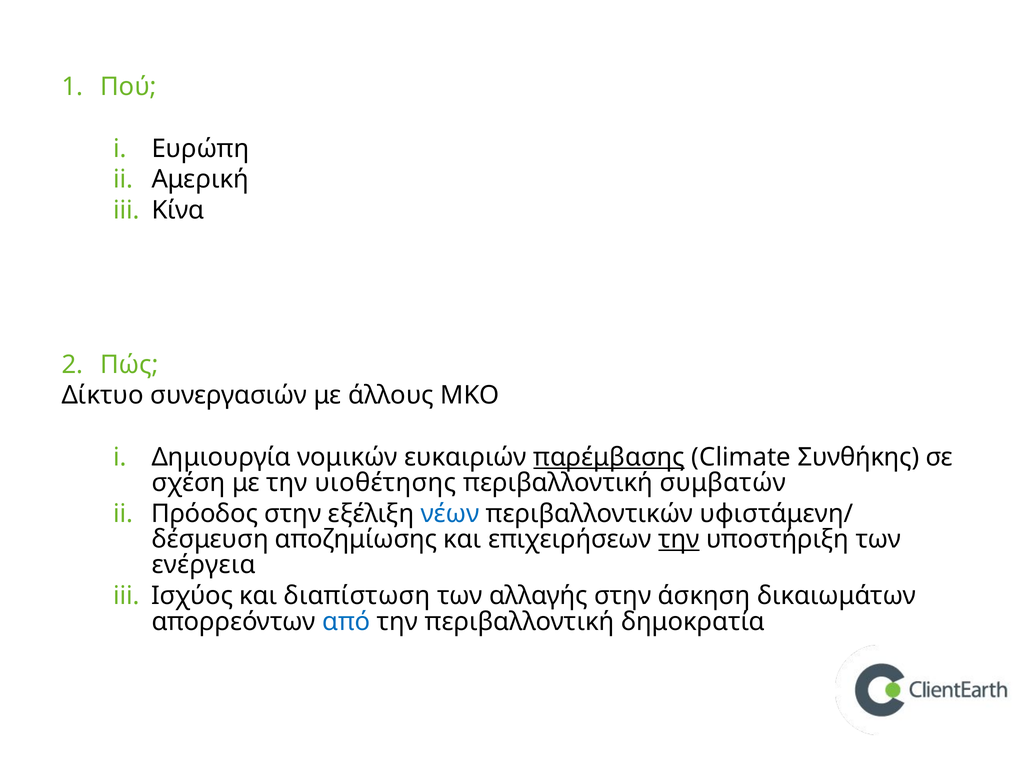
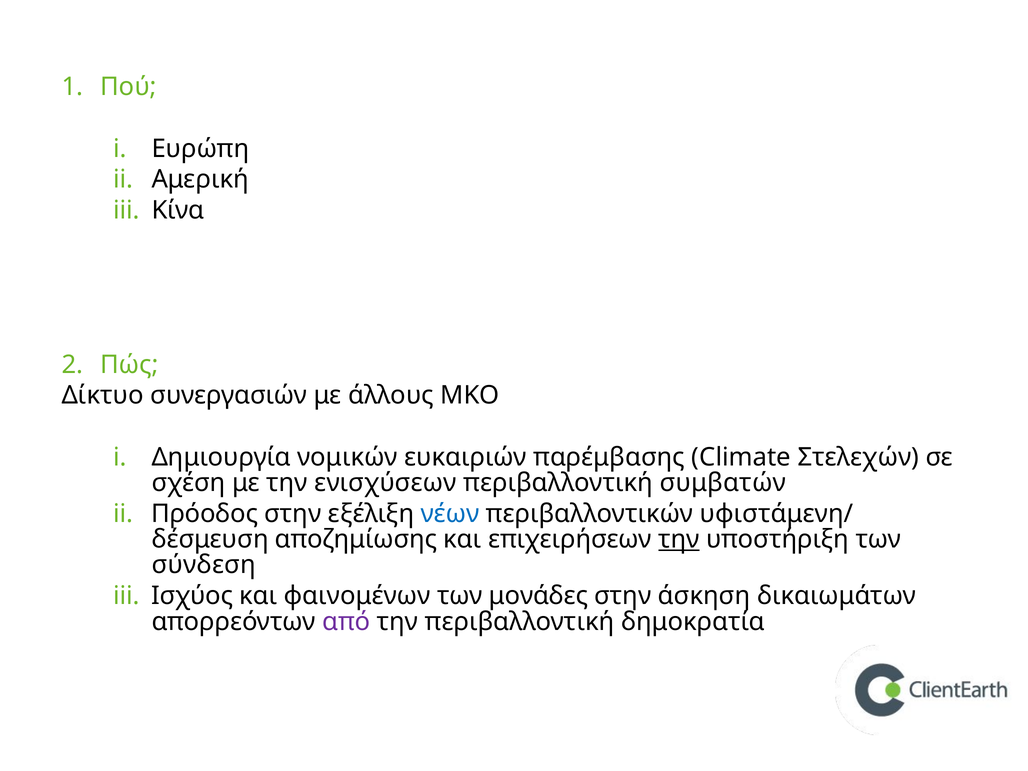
παρέμβασης underline: present -> none (609, 457)
Συνθήκης: Συνθήκης -> Στελεχών (858, 457)
υιοθέτησης: υιοθέτησης -> ενισχύσεων (386, 483)
ενέργεια: ενέργεια -> σύνδεση (204, 565)
διαπίστωση: διαπίστωση -> φαινομένων (357, 596)
αλλαγής: αλλαγής -> μονάδες (538, 596)
από colour: blue -> purple (346, 622)
